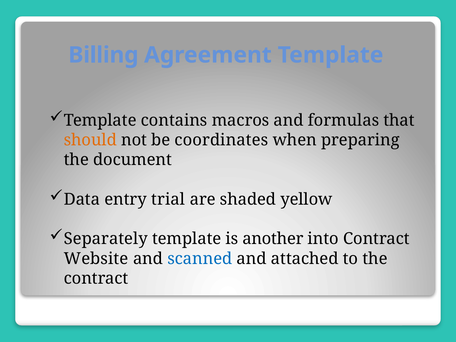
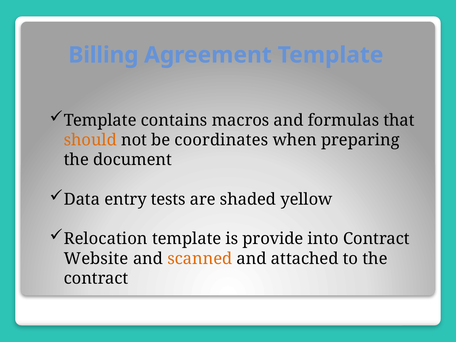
trial: trial -> tests (168, 199)
Separately: Separately -> Relocation (106, 239)
another: another -> provide (273, 239)
scanned colour: blue -> orange (200, 259)
